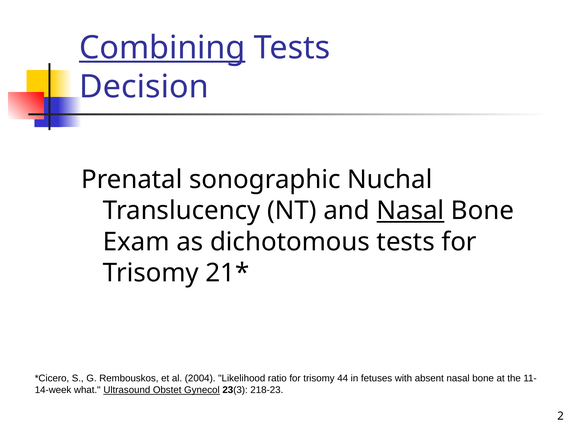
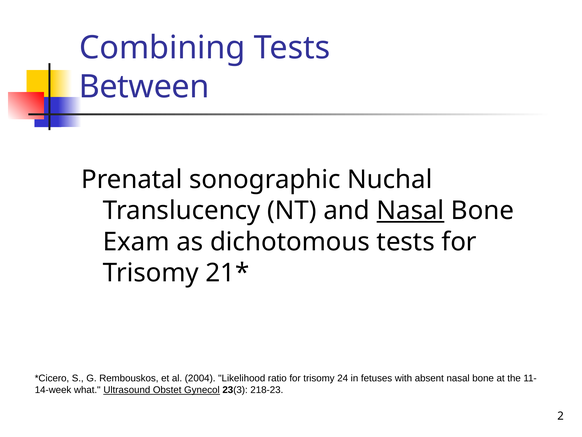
Combining underline: present -> none (162, 48)
Decision: Decision -> Between (144, 87)
44: 44 -> 24 (343, 378)
